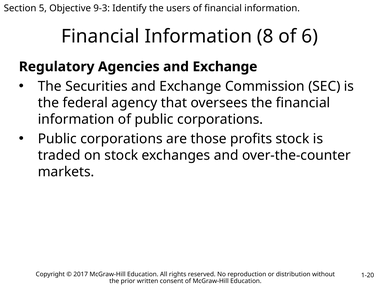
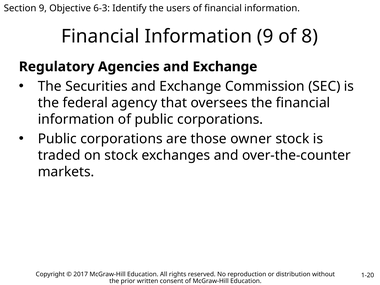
Section 5: 5 -> 9 (43, 8)
9-3: 9-3 -> 6-3 (102, 8)
Information 8: 8 -> 9 (265, 36)
6: 6 -> 8 (310, 36)
profits: profits -> owner (251, 139)
